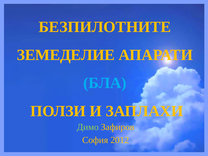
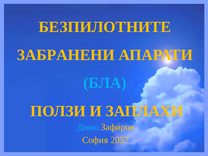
ЗЕМЕДЕЛИЕ: ЗЕМЕДЕЛИЕ -> ЗАБРАНЕНИ (66, 55)
Димо colour: light green -> light blue (88, 127)
2012: 2012 -> 2057 (120, 140)
